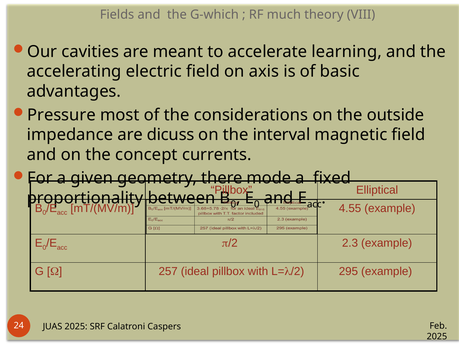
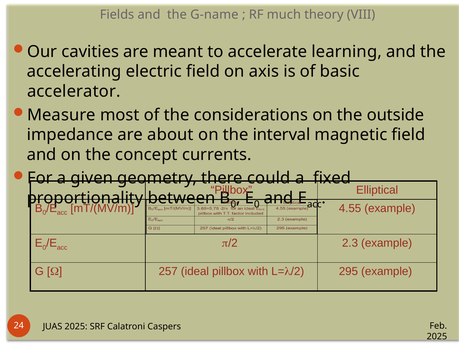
G-which: G-which -> G-name (214, 15)
advantages: advantages -> accelerator (74, 91)
Pressure: Pressure -> Measure (61, 115)
dicuss: dicuss -> about (170, 135)
mode: mode -> could (269, 178)
